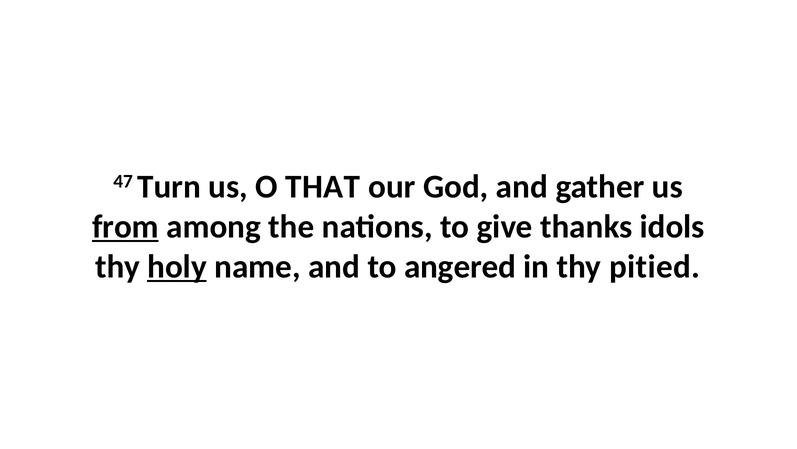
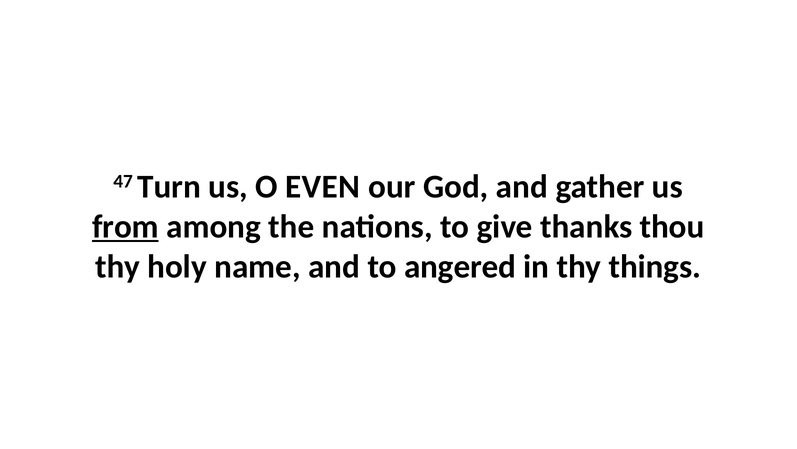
THAT: THAT -> EVEN (323, 187)
idols: idols -> thou (672, 226)
holy underline: present -> none (177, 266)
pitied: pitied -> things (655, 266)
